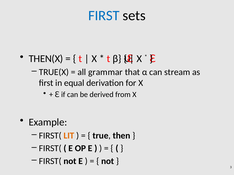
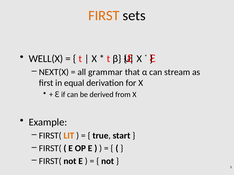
FIRST colour: blue -> orange (104, 16)
THEN(X: THEN(X -> WELL(X (46, 59)
TRUE(X: TRUE(X -> NEXT(X (54, 72)
then: then -> start (122, 136)
